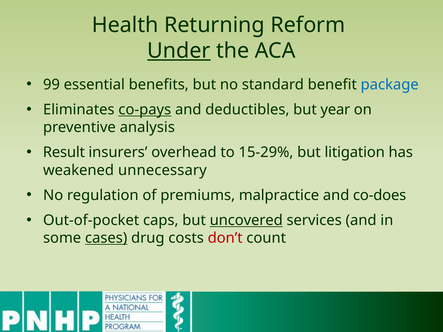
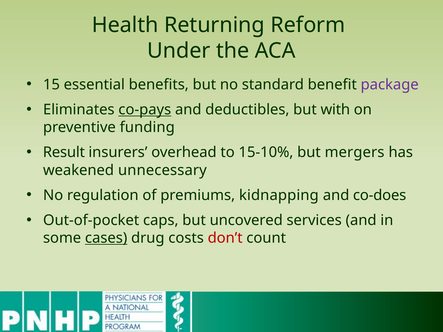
Under underline: present -> none (179, 51)
99: 99 -> 15 (52, 85)
package colour: blue -> purple (390, 85)
year: year -> with (335, 110)
analysis: analysis -> funding (147, 127)
15-29%: 15-29% -> 15-10% (266, 153)
litigation: litigation -> mergers (355, 153)
malpractice: malpractice -> kidnapping (279, 195)
uncovered underline: present -> none (246, 220)
